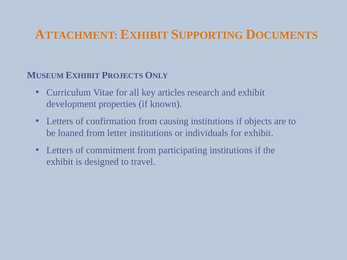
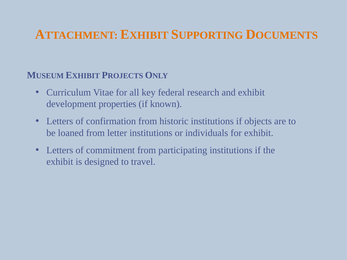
articles: articles -> federal (171, 93)
causing: causing -> historic (174, 121)
